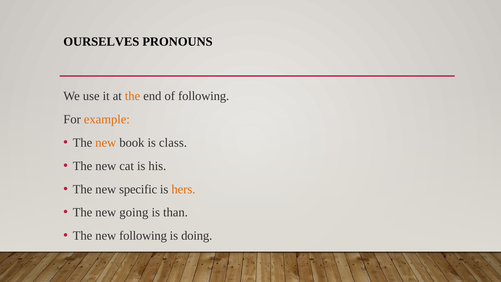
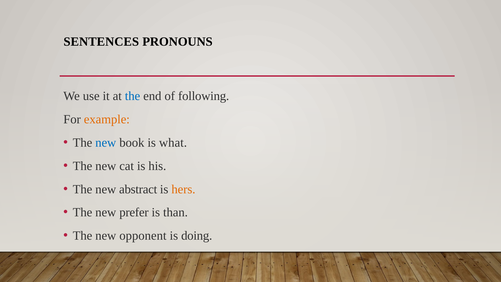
OURSELVES: OURSELVES -> SENTENCES (101, 42)
the colour: orange -> blue (133, 96)
new colour: orange -> blue (106, 143)
class: class -> what (173, 143)
specific: specific -> abstract (138, 189)
going: going -> prefer (134, 212)
new following: following -> opponent (143, 236)
